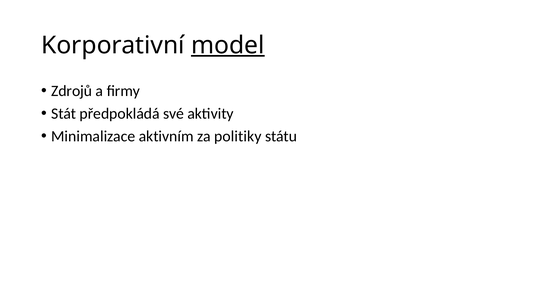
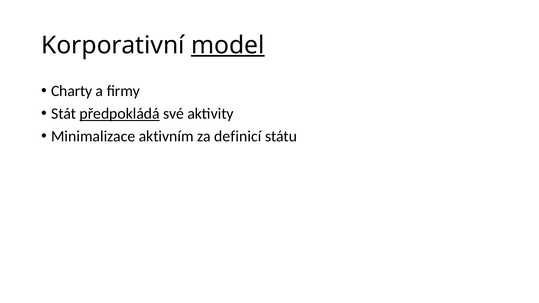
Zdrojů: Zdrojů -> Charty (72, 91)
předpokládá underline: none -> present (120, 114)
politiky: politiky -> definicí (238, 136)
